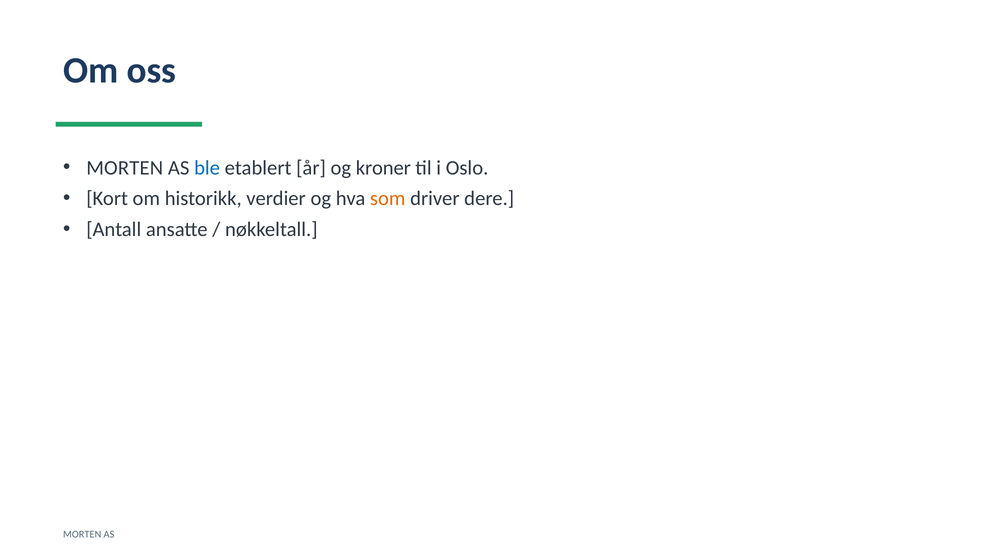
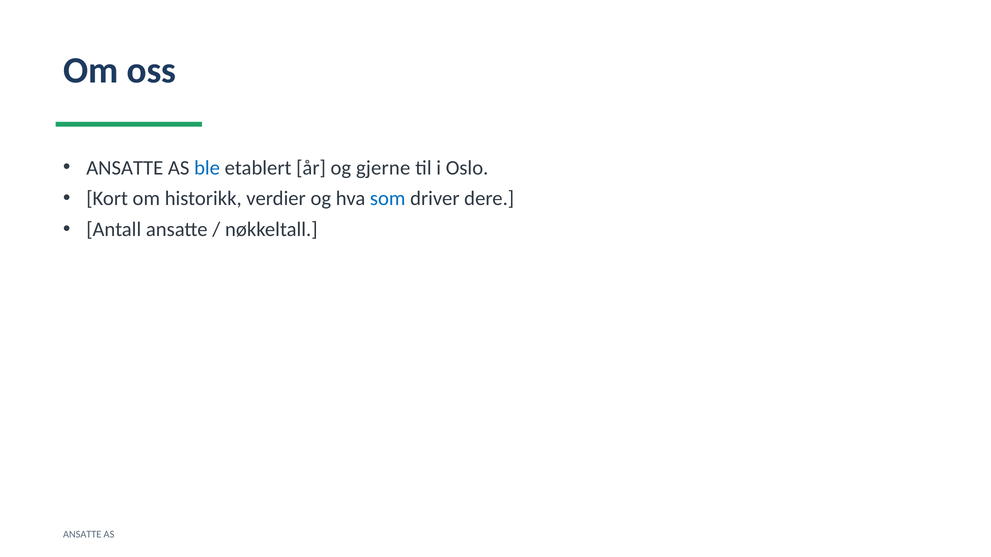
MORTEN: MORTEN -> ANSATTE (125, 168)
kroner: kroner -> gjerne (383, 168)
som colour: orange -> blue (388, 199)
MORTEN: MORTEN -> ANSATTE (82, 535)
